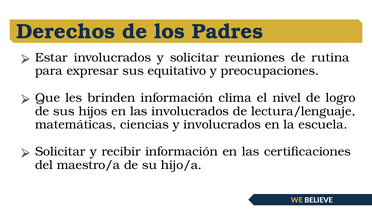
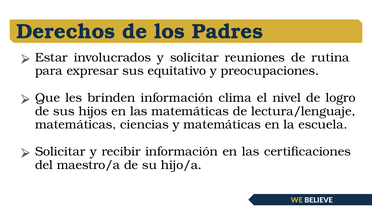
las involucrados: involucrados -> matemáticas (190, 111)
y involucrados: involucrados -> matemáticas (222, 124)
